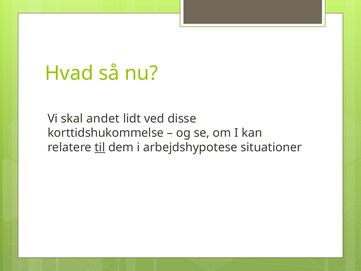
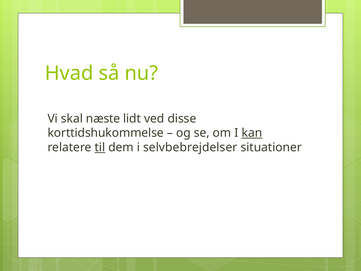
andet: andet -> næste (103, 118)
kan underline: none -> present (252, 133)
arbejdshypotese: arbejdshypotese -> selvbebrejdelser (190, 147)
